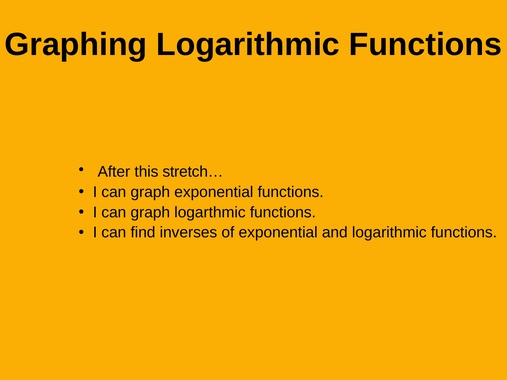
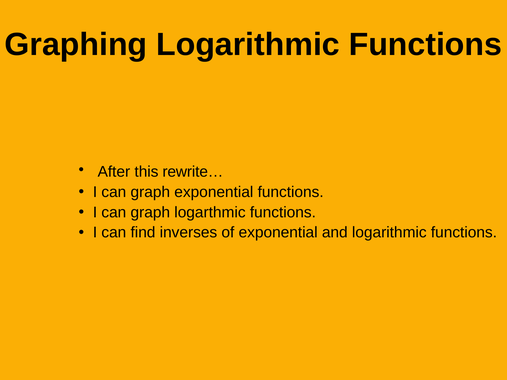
stretch…: stretch… -> rewrite… (193, 172)
